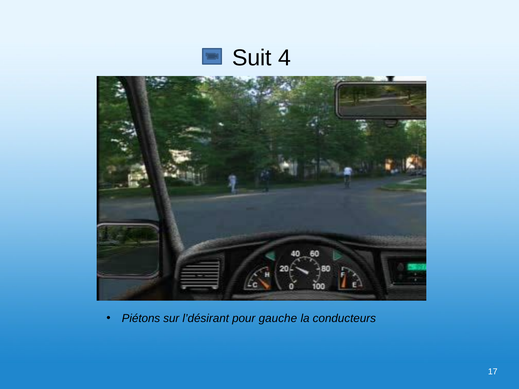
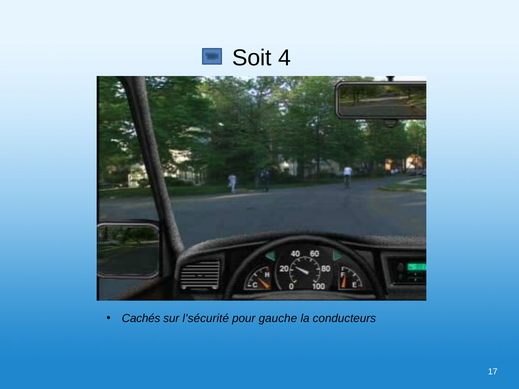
Suit: Suit -> Soit (252, 58)
Piétons: Piétons -> Cachés (141, 318)
l’désirant: l’désirant -> l’sécurité (206, 318)
